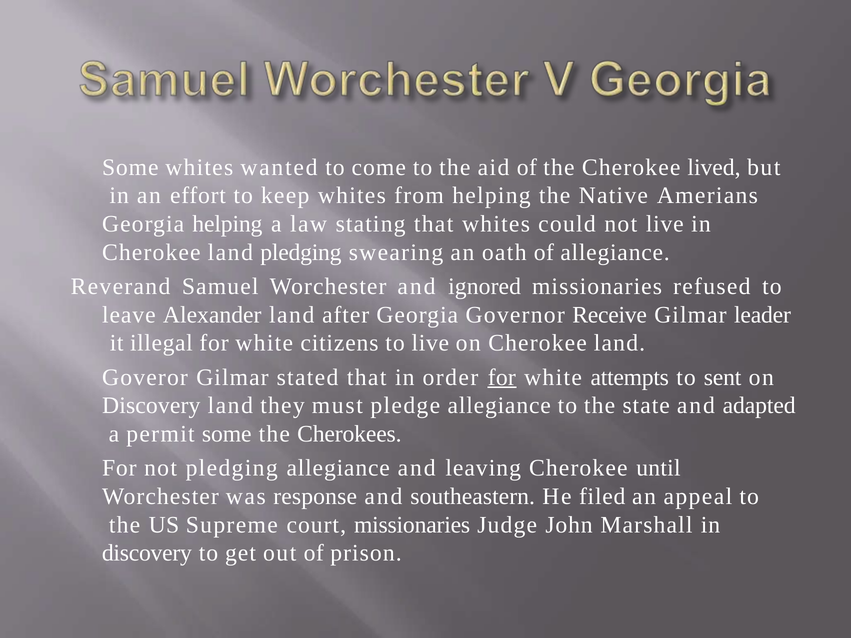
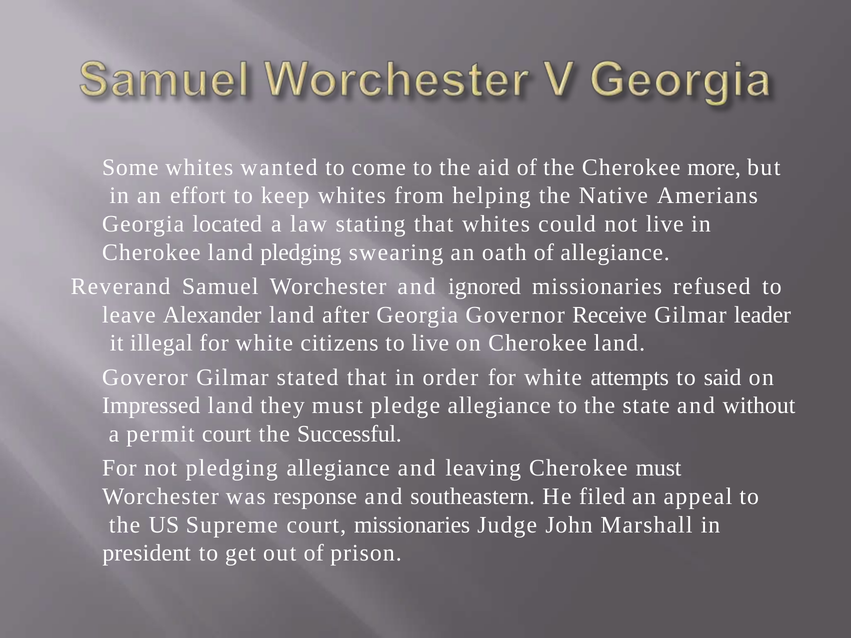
lived: lived -> more (714, 167)
Georgia helping: helping -> located (227, 224)
for underline: present -> none (502, 377)
sent: sent -> said (723, 377)
Discovery: Discovery -> Impressed (151, 406)
adapted: adapted -> without (759, 406)
permit some: some -> court (227, 434)
Cherokees: Cherokees -> Successful (349, 434)
Cherokee until: until -> must (659, 468)
discovery: discovery -> president (147, 553)
